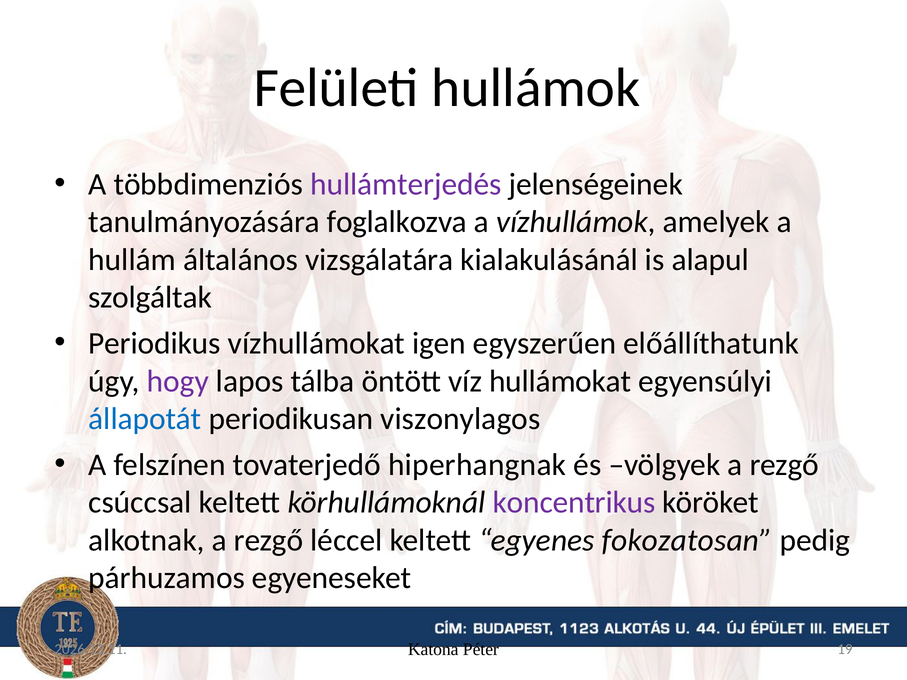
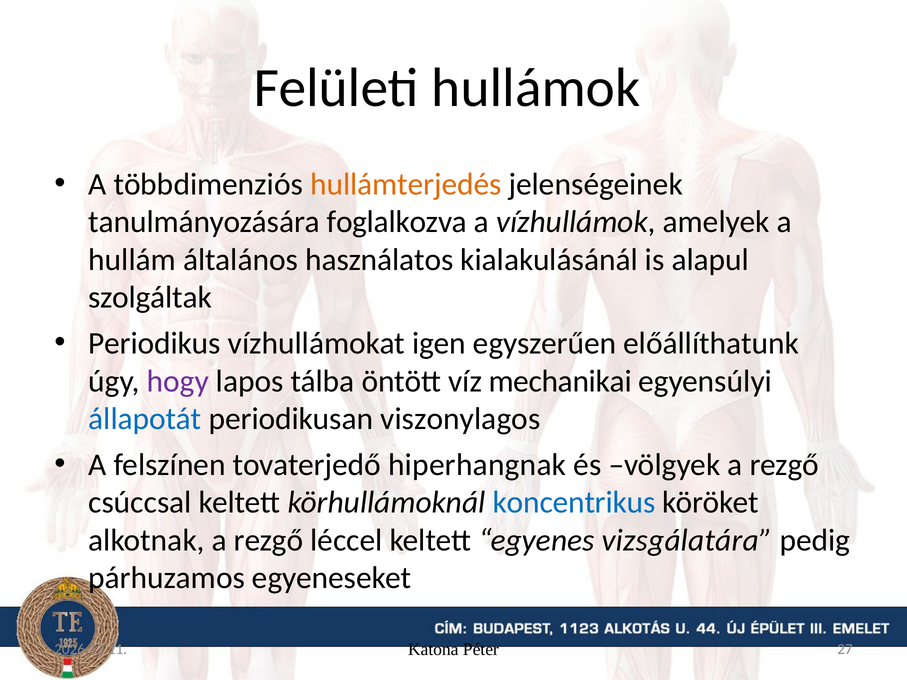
hullámterjedés colour: purple -> orange (406, 184)
vizsgálatára: vizsgálatára -> használatos (379, 260)
hullámokat: hullámokat -> mechanikai (560, 381)
koncentrikus colour: purple -> blue (574, 503)
fokozatosan: fokozatosan -> vizsgálatára (687, 541)
19: 19 -> 27 (845, 649)
